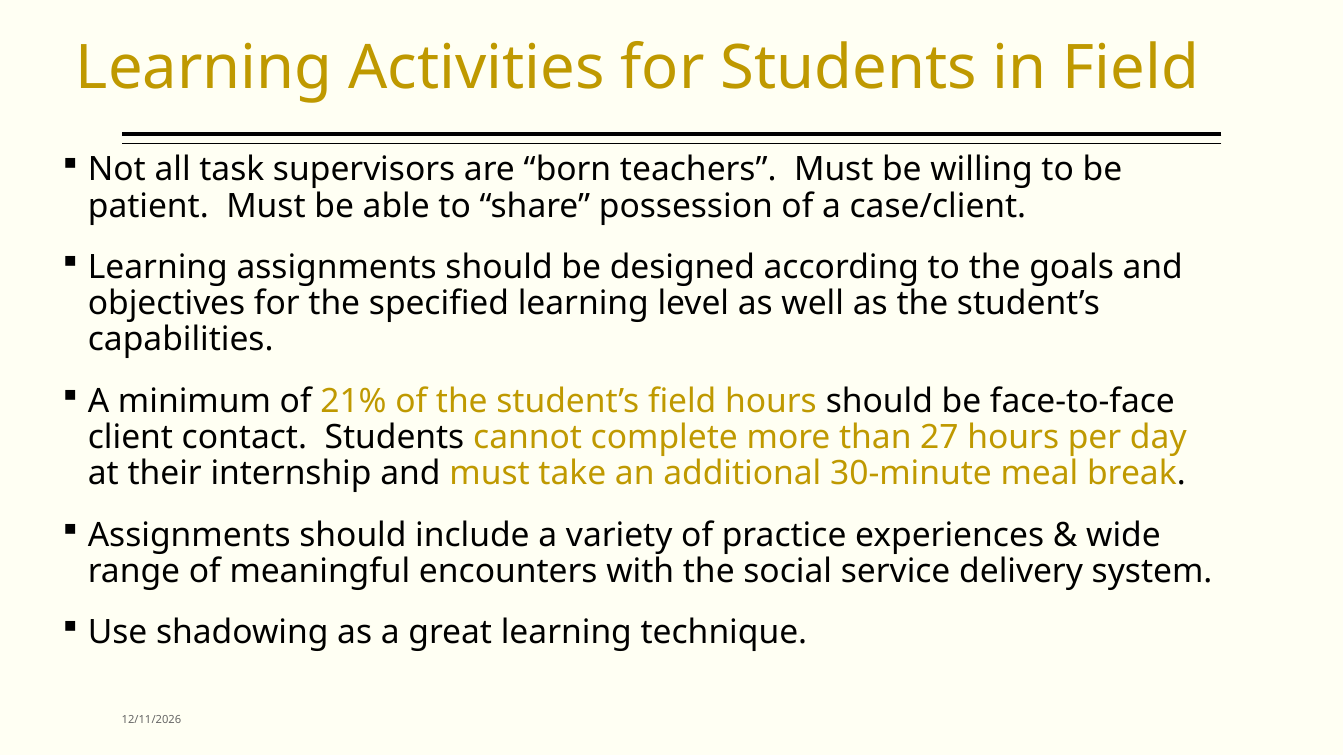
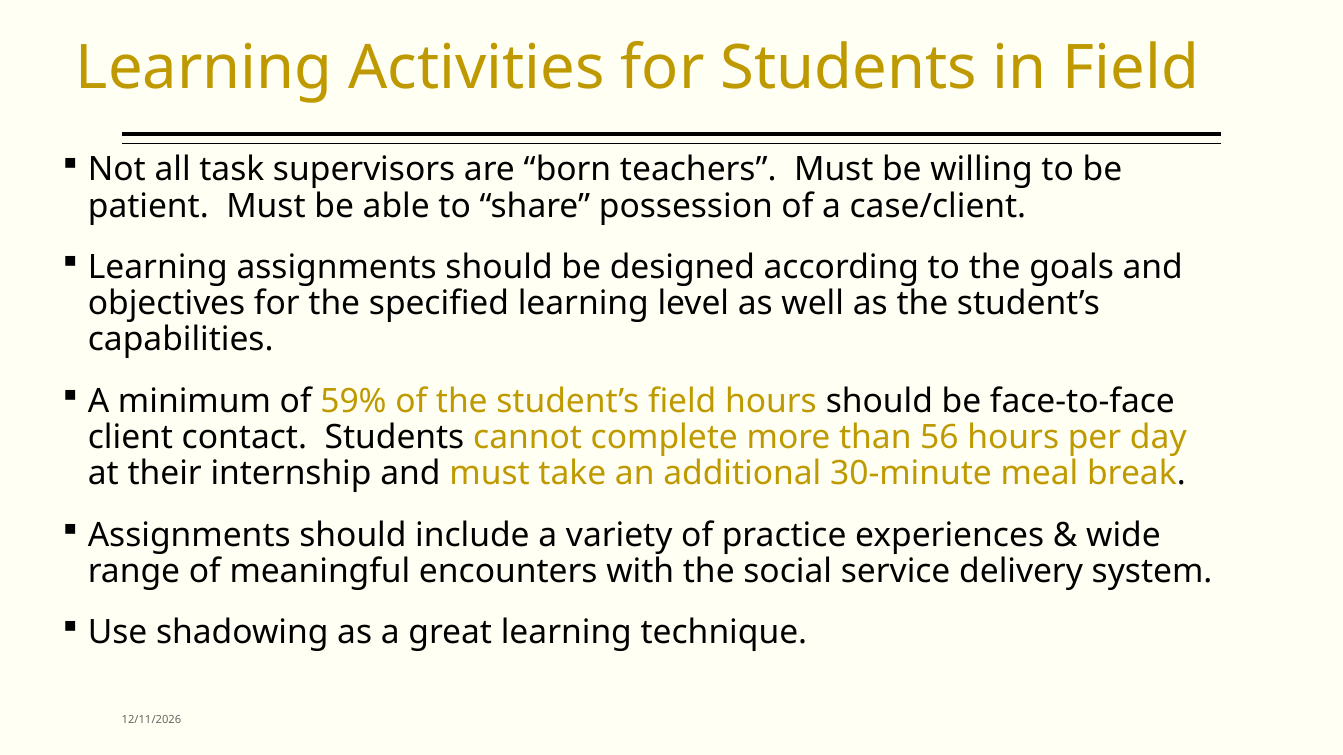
21%: 21% -> 59% (353, 401)
27: 27 -> 56 (939, 438)
